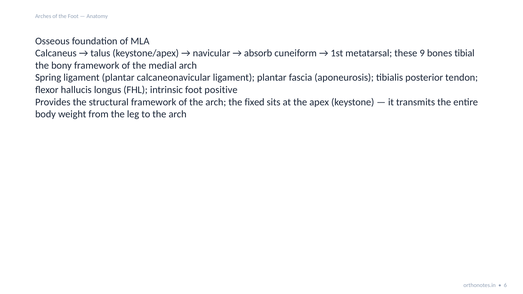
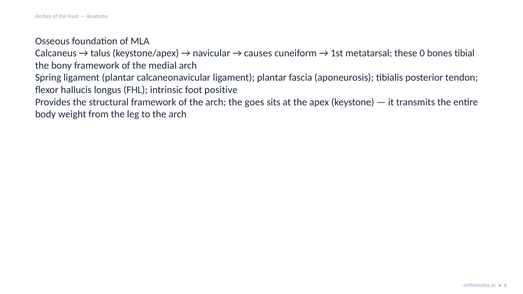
absorb: absorb -> causes (258, 53)
9: 9 -> 0 (422, 53)
fixed: fixed -> goes (254, 102)
